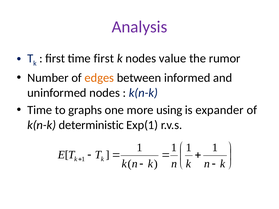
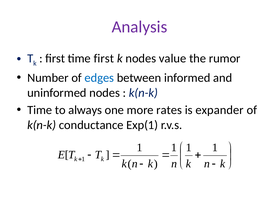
edges colour: orange -> blue (99, 78)
graphs: graphs -> always (85, 110)
using: using -> rates (169, 110)
deterministic: deterministic -> conductance (91, 125)
